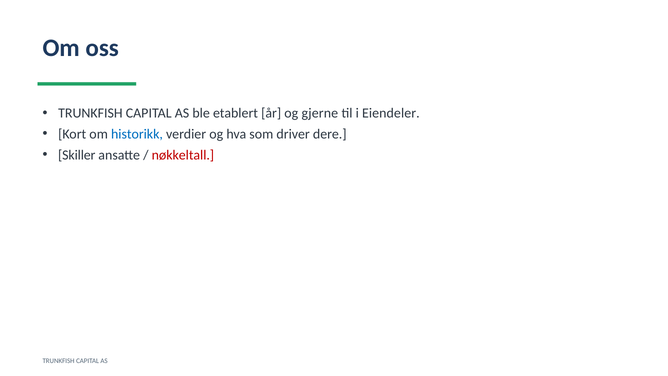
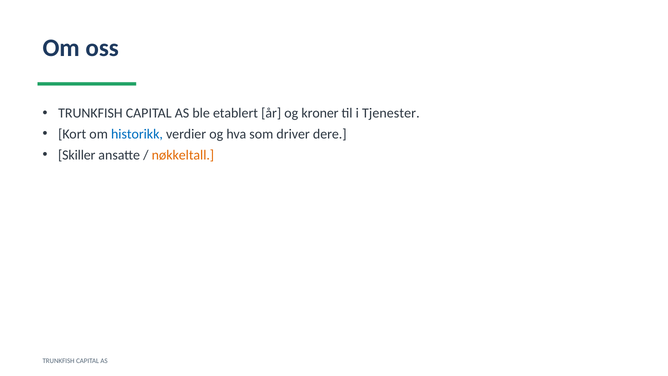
gjerne: gjerne -> kroner (320, 113)
Eiendeler: Eiendeler -> Tjenester (391, 113)
nøkkeltall colour: red -> orange (183, 155)
